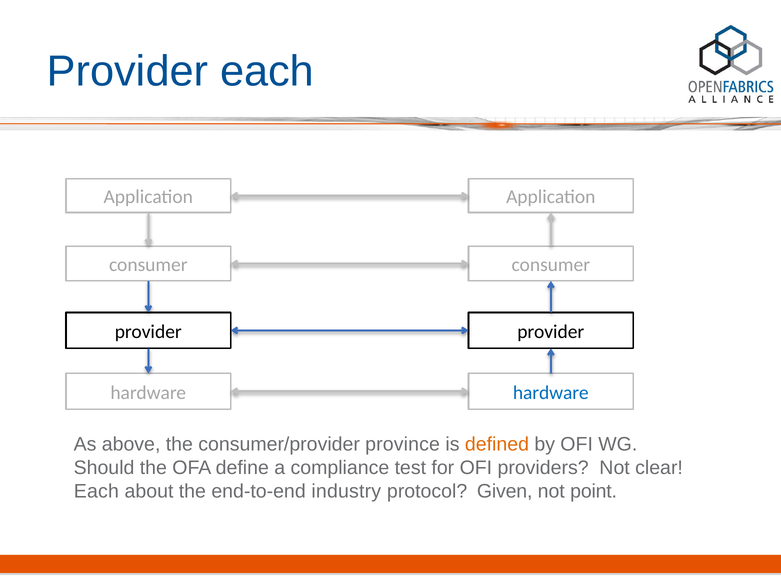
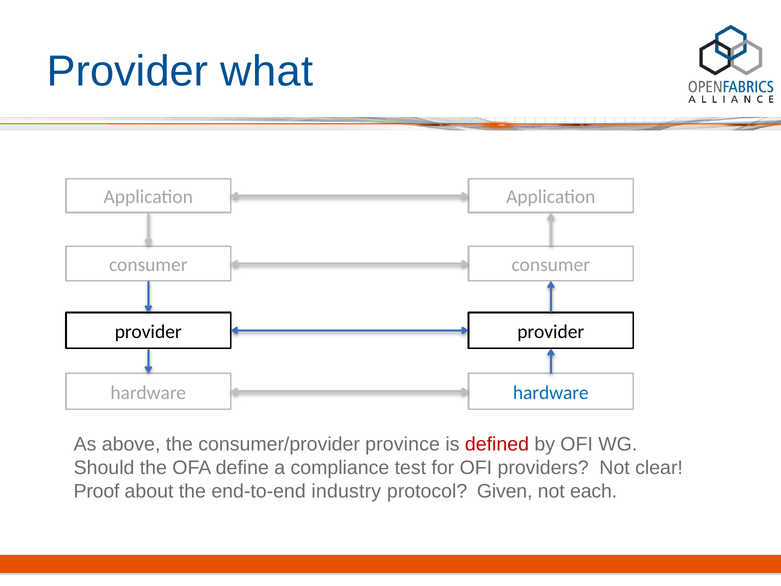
Provider each: each -> what (267, 71)
defined colour: orange -> red (497, 444)
Each: Each -> Proof (97, 491)
point: point -> each (594, 491)
